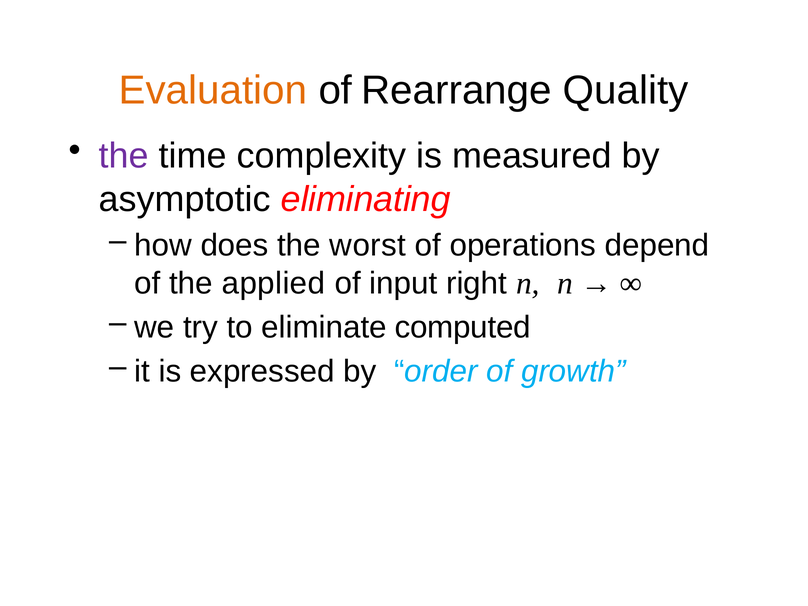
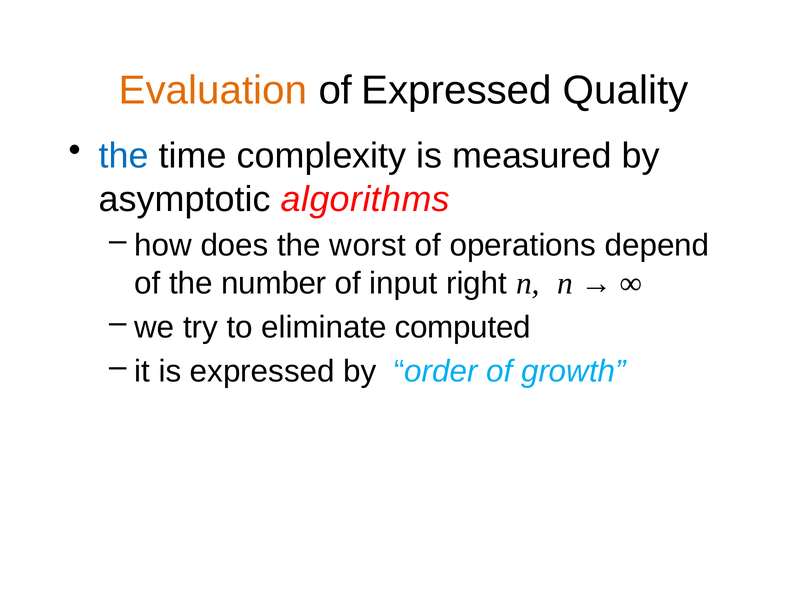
of Rearrange: Rearrange -> Expressed (456, 90)
the colour: purple -> blue (124, 156)
eliminating: eliminating -> algorithms (365, 199)
applied: applied -> number (274, 283)
